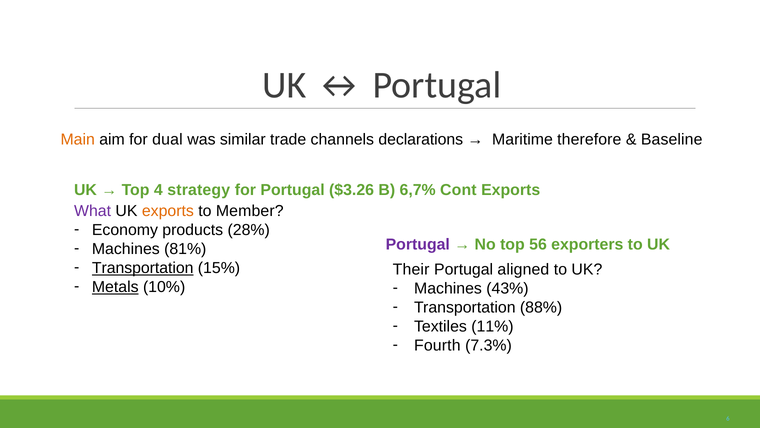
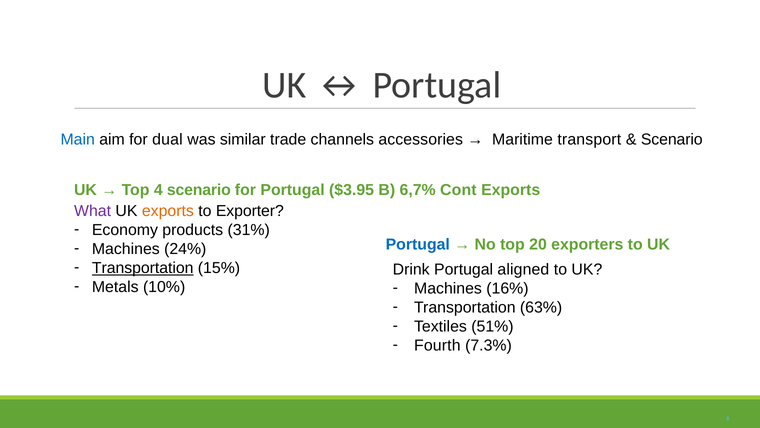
Main colour: orange -> blue (78, 139)
declarations: declarations -> accessories (421, 139)
therefore: therefore -> transport (589, 139)
Baseline: Baseline -> Scenario (672, 139)
4 strategy: strategy -> scenario (199, 190)
$3.26: $3.26 -> $3.95 (352, 190)
Member: Member -> Exporter (250, 211)
28%: 28% -> 31% (249, 230)
Portugal colour: purple -> blue (418, 244)
56: 56 -> 20 (538, 244)
81%: 81% -> 24% (185, 249)
Their: Their -> Drink (411, 269)
Metals underline: present -> none (115, 287)
43%: 43% -> 16% (507, 288)
88%: 88% -> 63% (541, 307)
11%: 11% -> 51% (492, 326)
